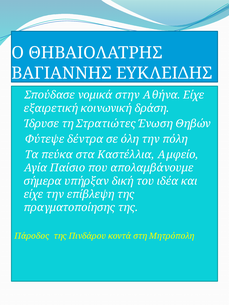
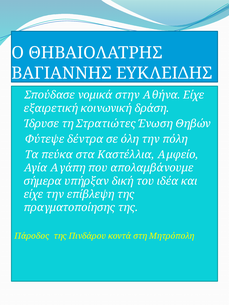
Παίσιο: Παίσιο -> Αγάπη (68, 168)
